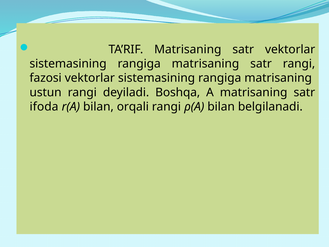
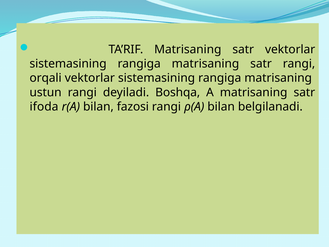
fazosi: fazosi -> orqali (46, 78)
orqali: orqali -> fazosi (133, 107)
